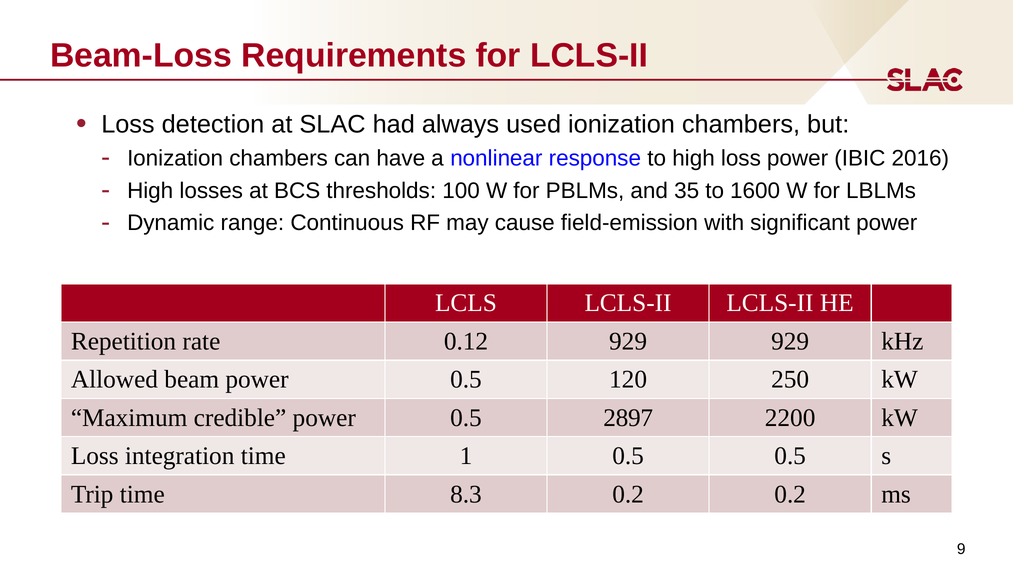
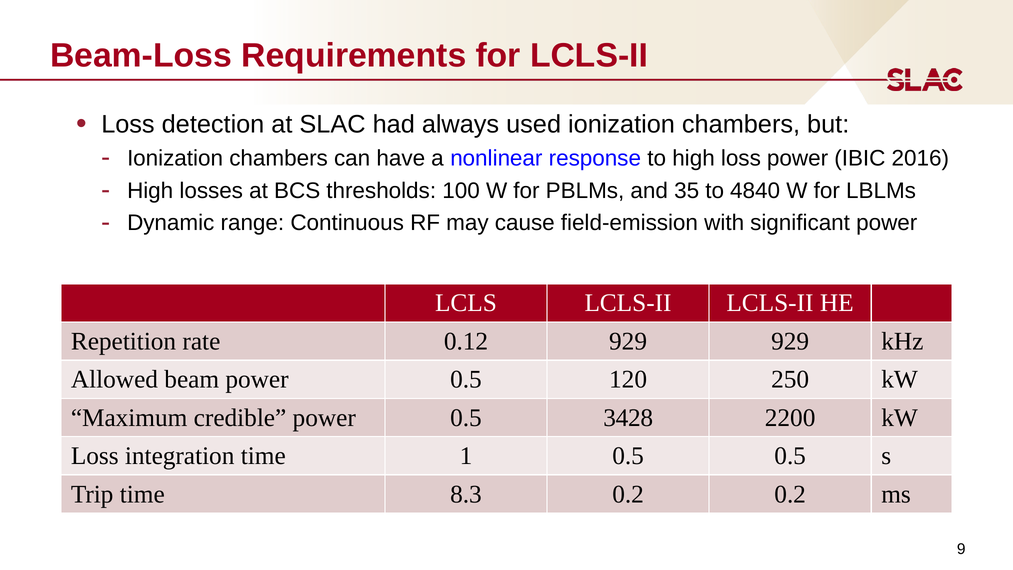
1600: 1600 -> 4840 (755, 191)
2897: 2897 -> 3428 (628, 418)
